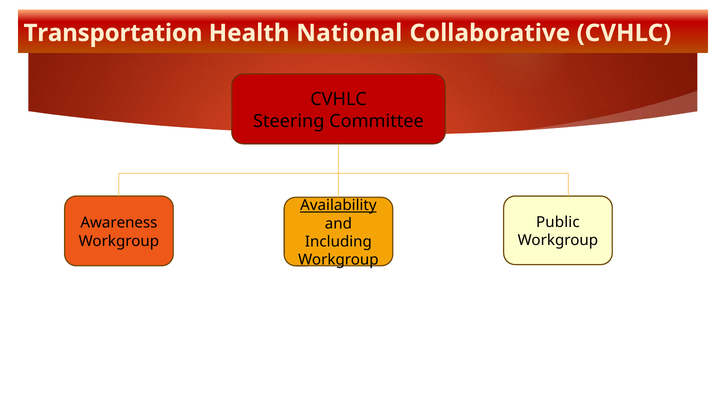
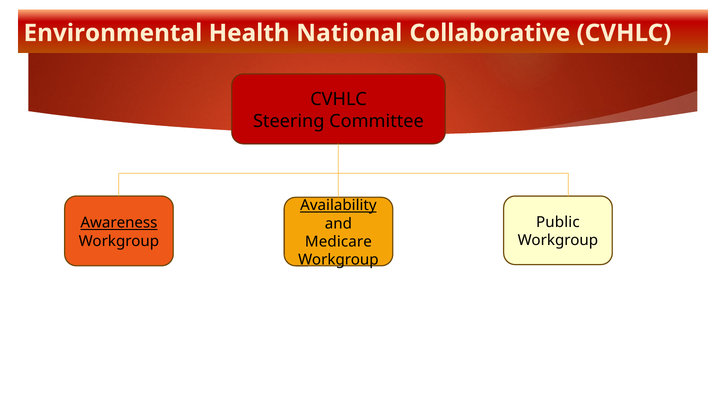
Transportation: Transportation -> Environmental (113, 33)
Awareness underline: none -> present (119, 223)
Including: Including -> Medicare (338, 242)
